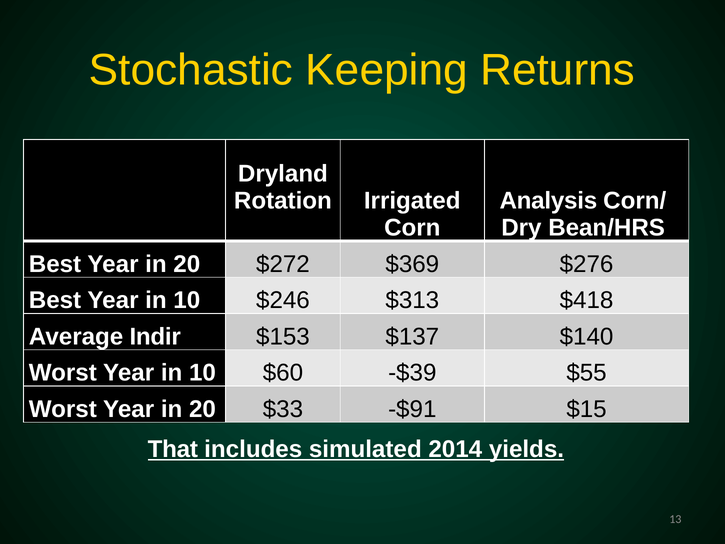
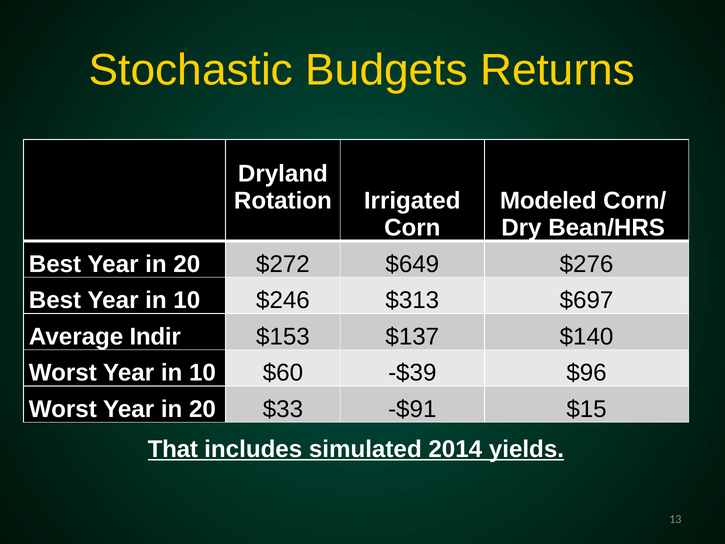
Keeping: Keeping -> Budgets (387, 70)
Analysis: Analysis -> Modeled (548, 201)
$369: $369 -> $649 (412, 264)
$418: $418 -> $697 (587, 300)
$55: $55 -> $96 (587, 373)
